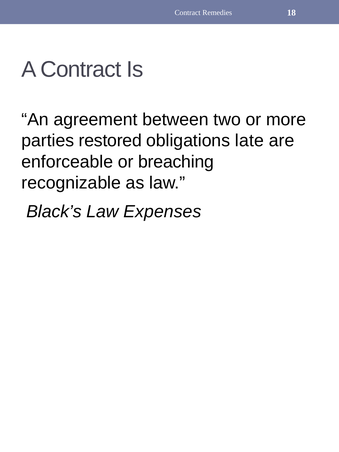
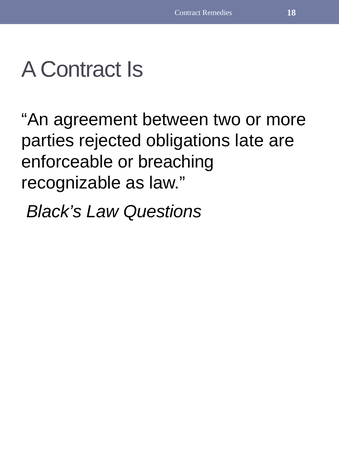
restored: restored -> rejected (110, 141)
Expenses: Expenses -> Questions (162, 211)
